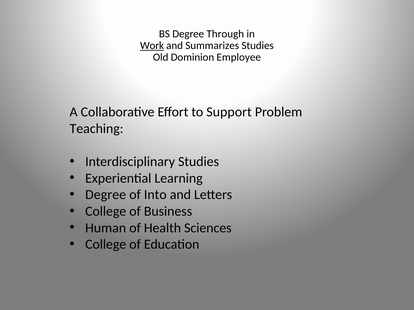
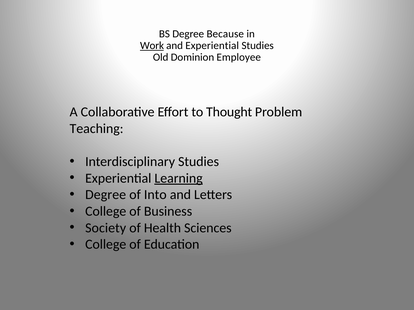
Through: Through -> Because (225, 34)
and Summarizes: Summarizes -> Experiential (212, 46)
Support: Support -> Thought (229, 112)
Learning underline: none -> present (179, 178)
Human: Human -> Society (106, 228)
